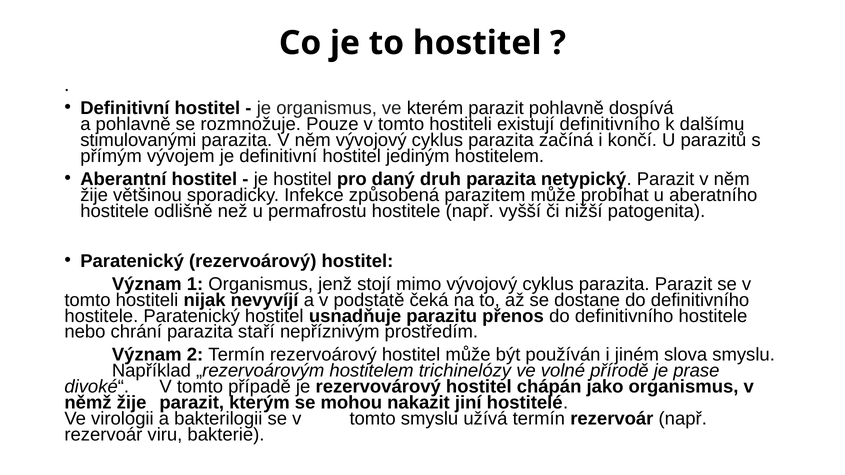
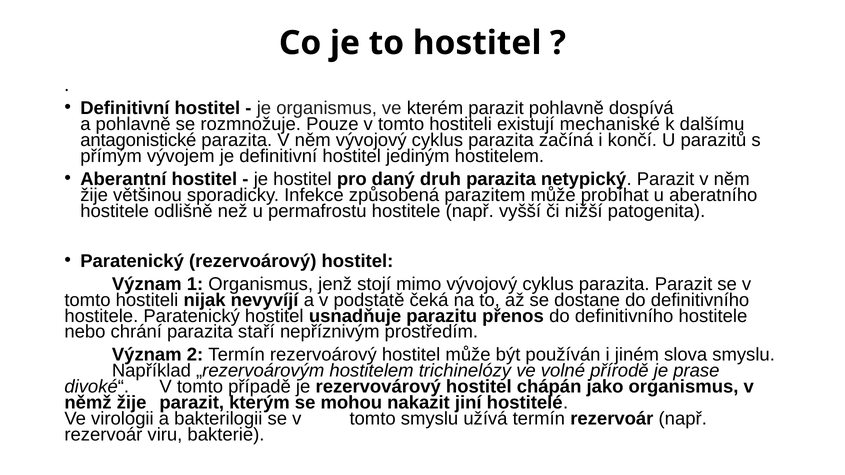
existují definitivního: definitivního -> mechaniské (610, 124)
stimulovanými: stimulovanými -> antagonistické (138, 140)
